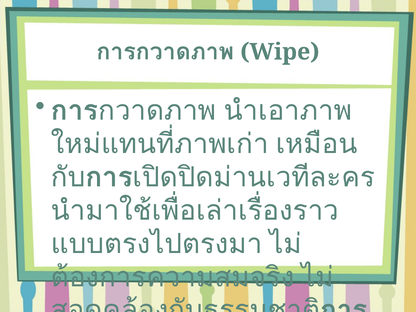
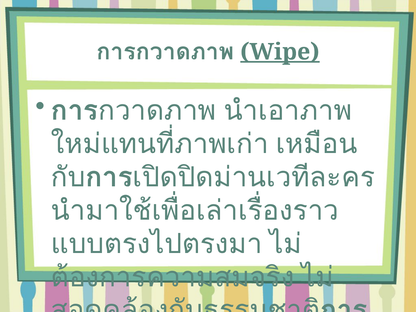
Wipe underline: none -> present (280, 52)
